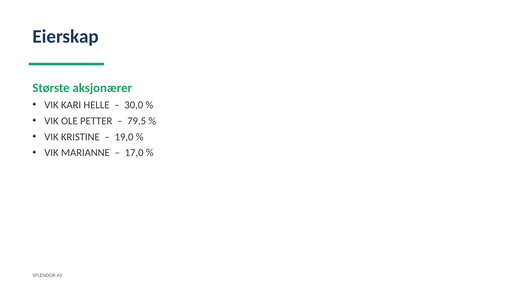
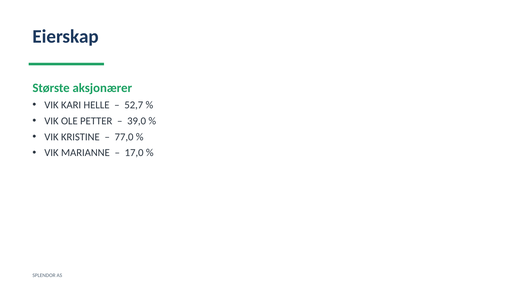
30,0: 30,0 -> 52,7 (134, 105)
79,5: 79,5 -> 39,0 (137, 121)
19,0: 19,0 -> 77,0 (124, 137)
